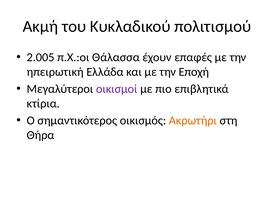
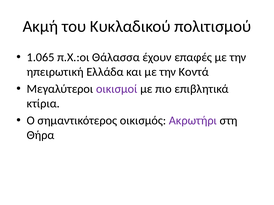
2.005: 2.005 -> 1.065 (41, 57)
Εποχή: Εποχή -> Κοντά (194, 72)
Ακρωτήρι colour: orange -> purple (193, 121)
